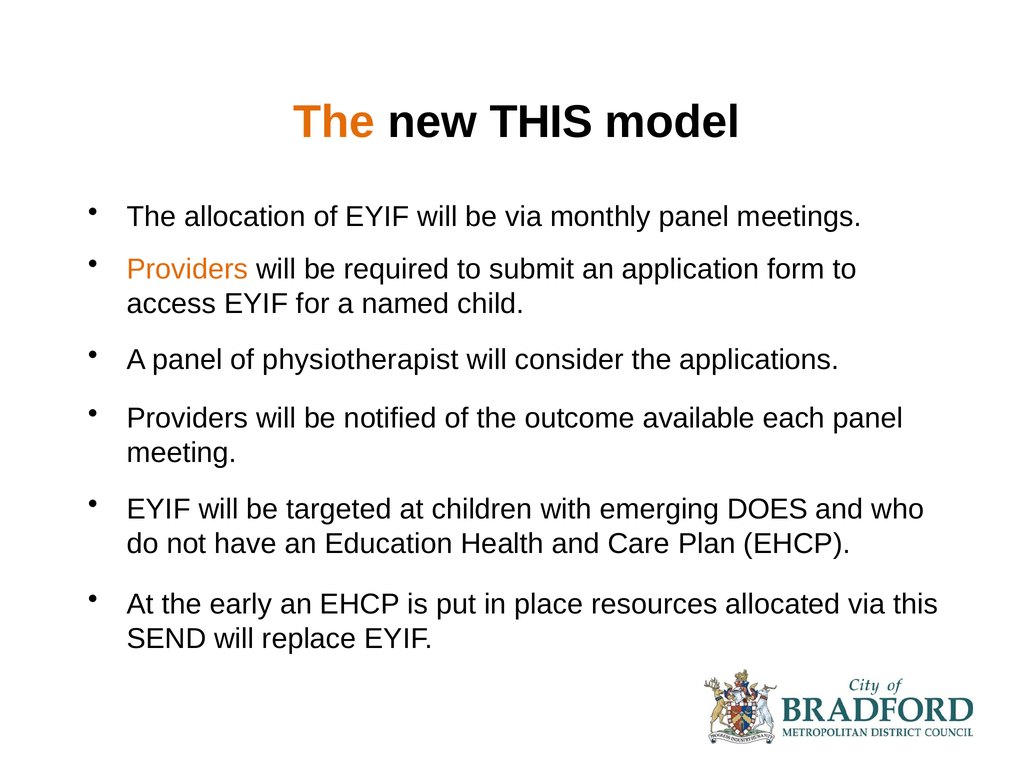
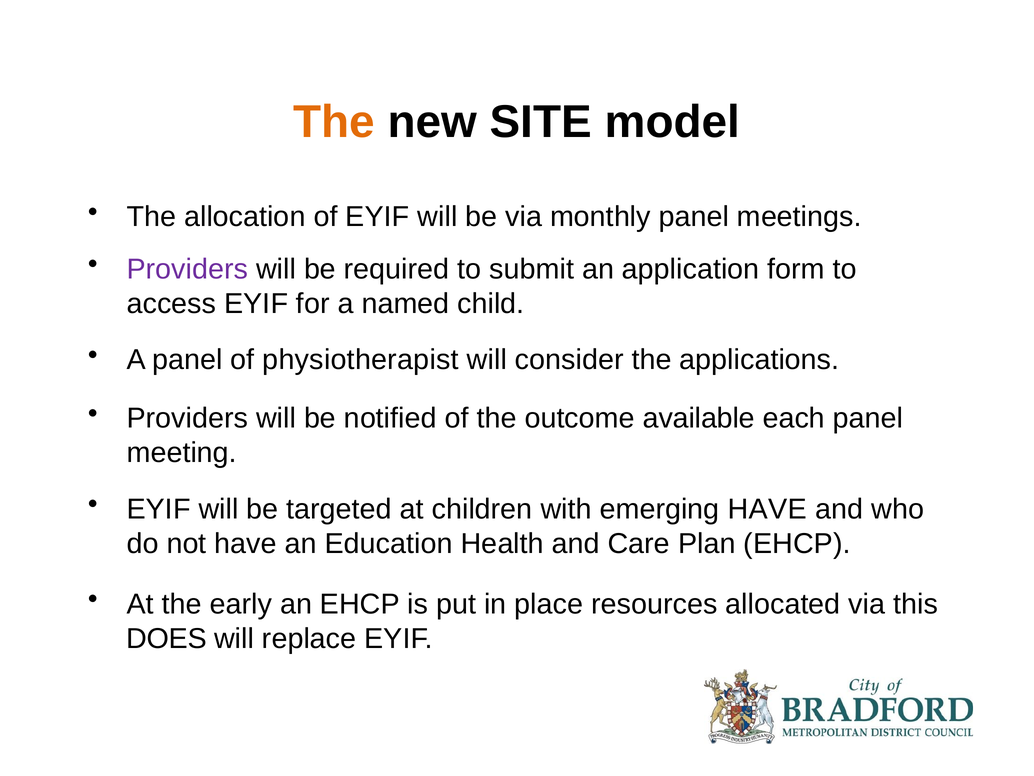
new THIS: THIS -> SITE (541, 122)
Providers colour: orange -> purple (187, 269)
emerging DOES: DOES -> HAVE (767, 509)
SEND: SEND -> DOES (167, 638)
